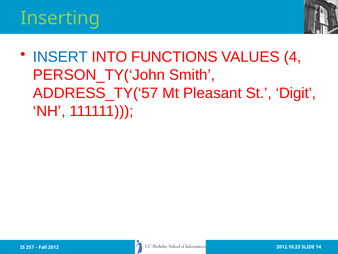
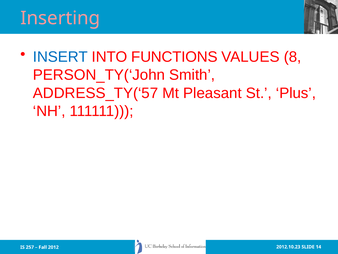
Inserting colour: light green -> pink (60, 18)
4: 4 -> 8 (293, 57)
Digit: Digit -> Plus (296, 93)
